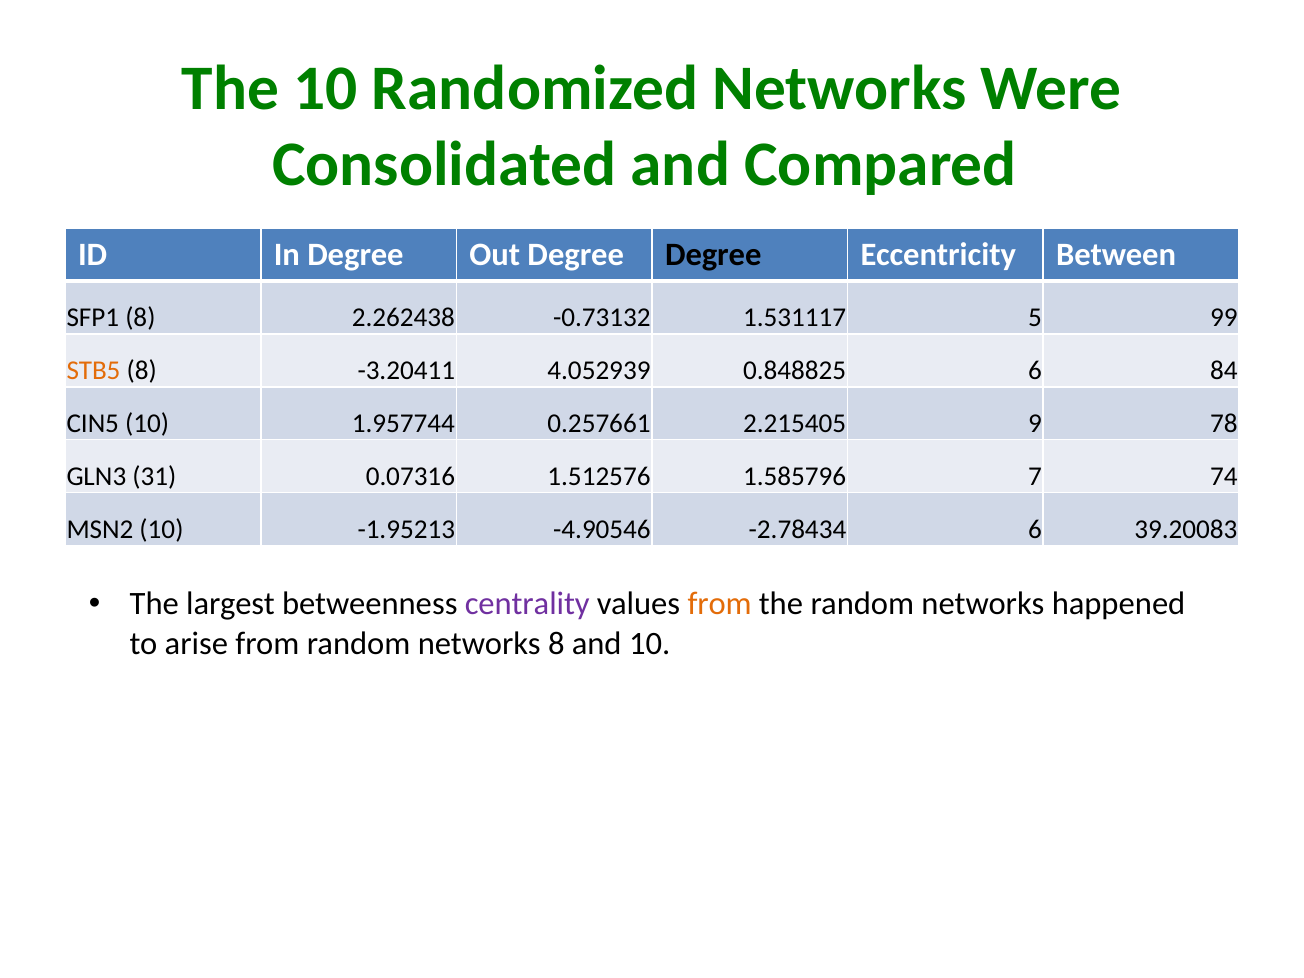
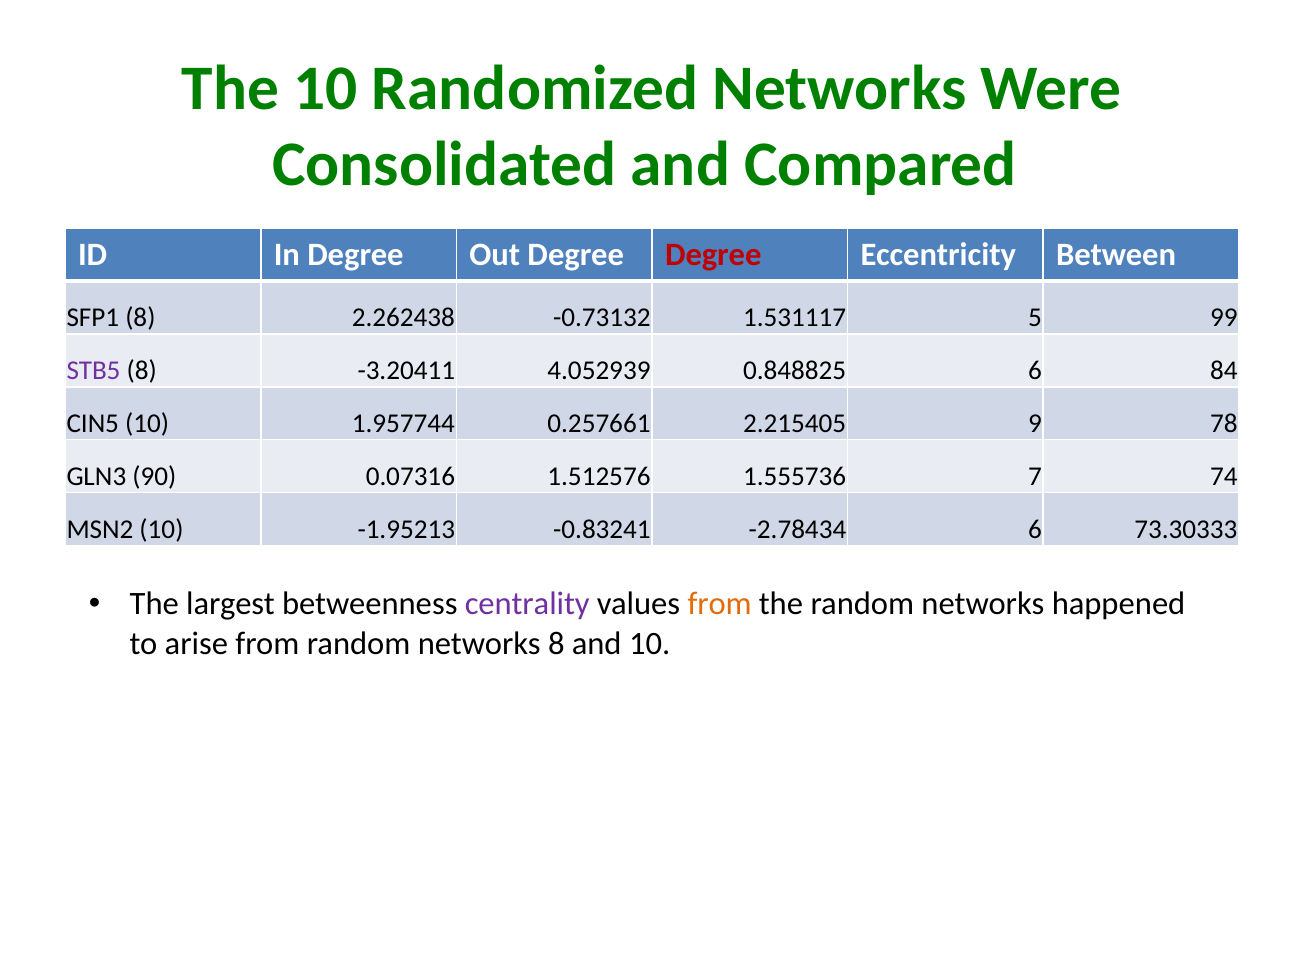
Degree colour: black -> red (713, 255)
STB5 colour: orange -> purple (94, 370)
31: 31 -> 90 (154, 476)
1.585796: 1.585796 -> 1.555736 (795, 476)
-4.90546: -4.90546 -> -0.83241 (602, 529)
39.20083: 39.20083 -> 73.30333 (1186, 529)
